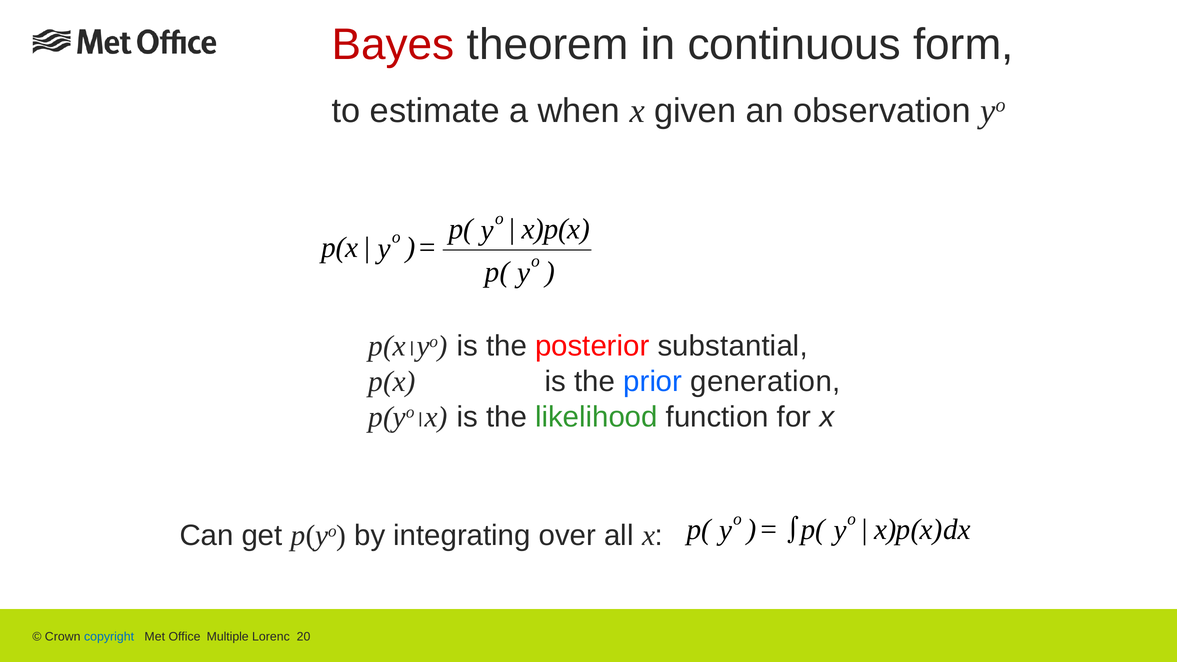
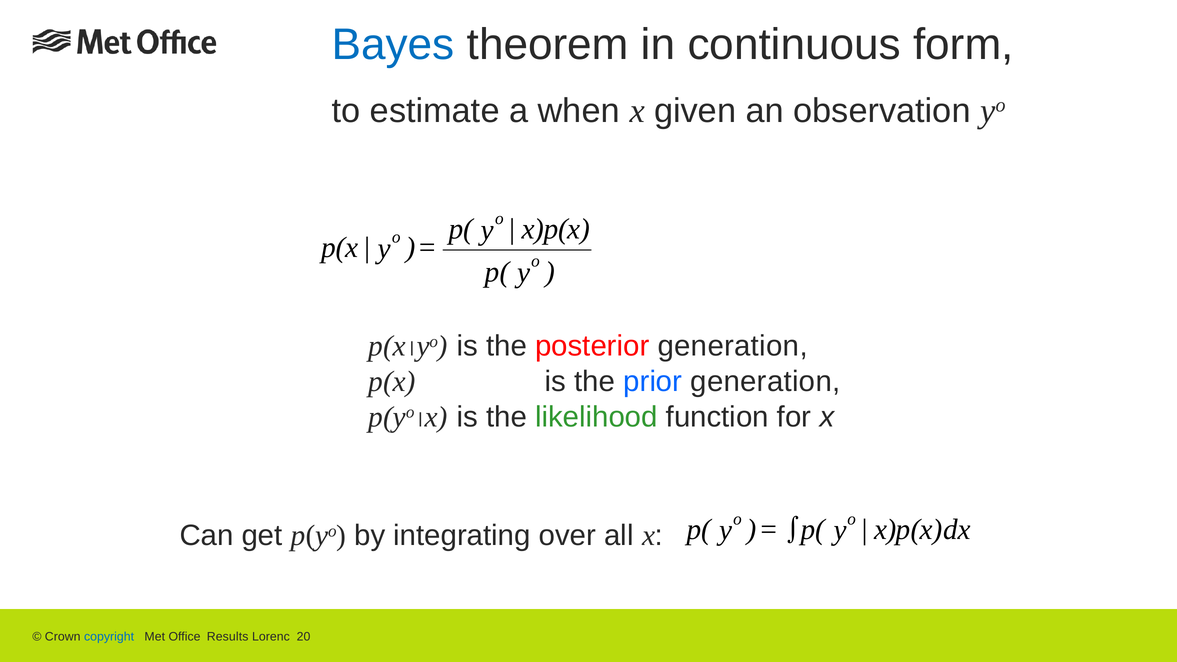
Bayes colour: red -> blue (393, 45)
posterior substantial: substantial -> generation (733, 346)
Multiple: Multiple -> Results (228, 637)
